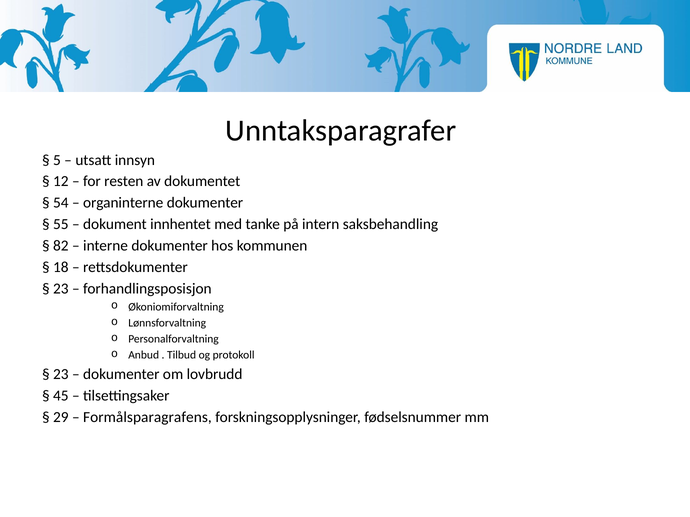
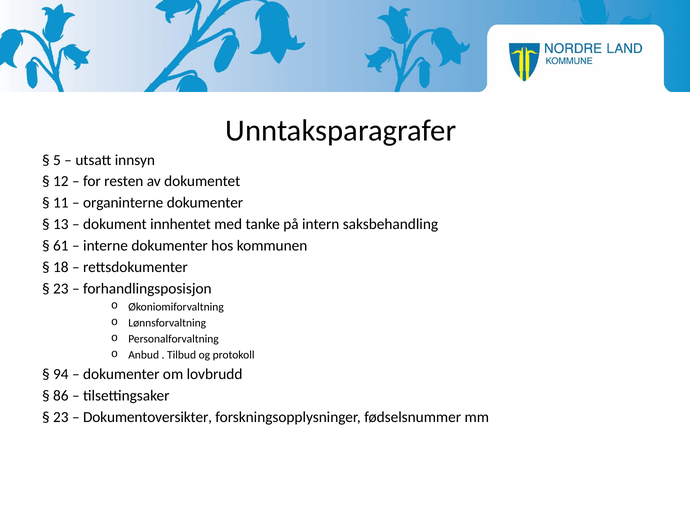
54: 54 -> 11 (61, 203)
55: 55 -> 13 (61, 225)
82: 82 -> 61 (61, 246)
23: 23 -> 94 (61, 375)
45: 45 -> 86 (61, 396)
29: 29 -> 23 (61, 418)
Formålsparagrafens: Formålsparagrafens -> Dokumentoversikter (148, 418)
